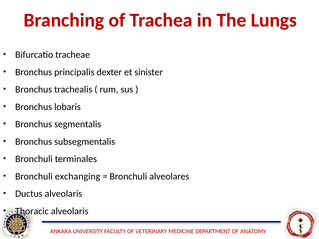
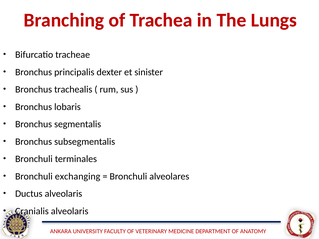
Thoracic: Thoracic -> Cranialis (32, 211)
